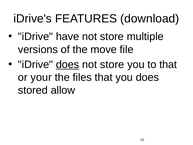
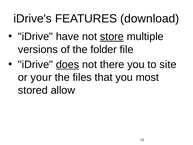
store underline: none -> present (112, 37)
move: move -> folder (104, 49)
store: store -> there (112, 64)
to that: that -> site (168, 64)
you does: does -> most (147, 77)
